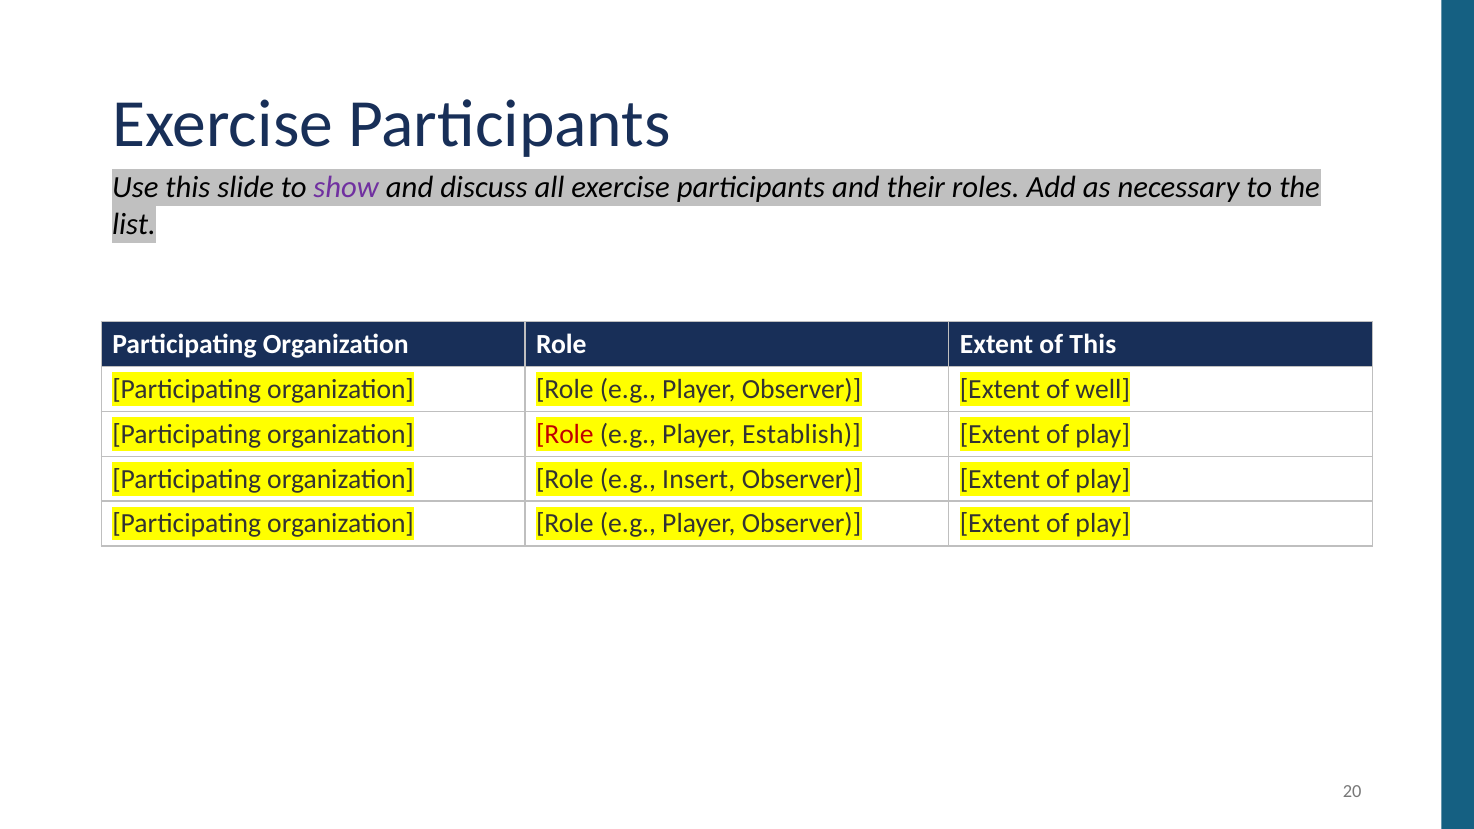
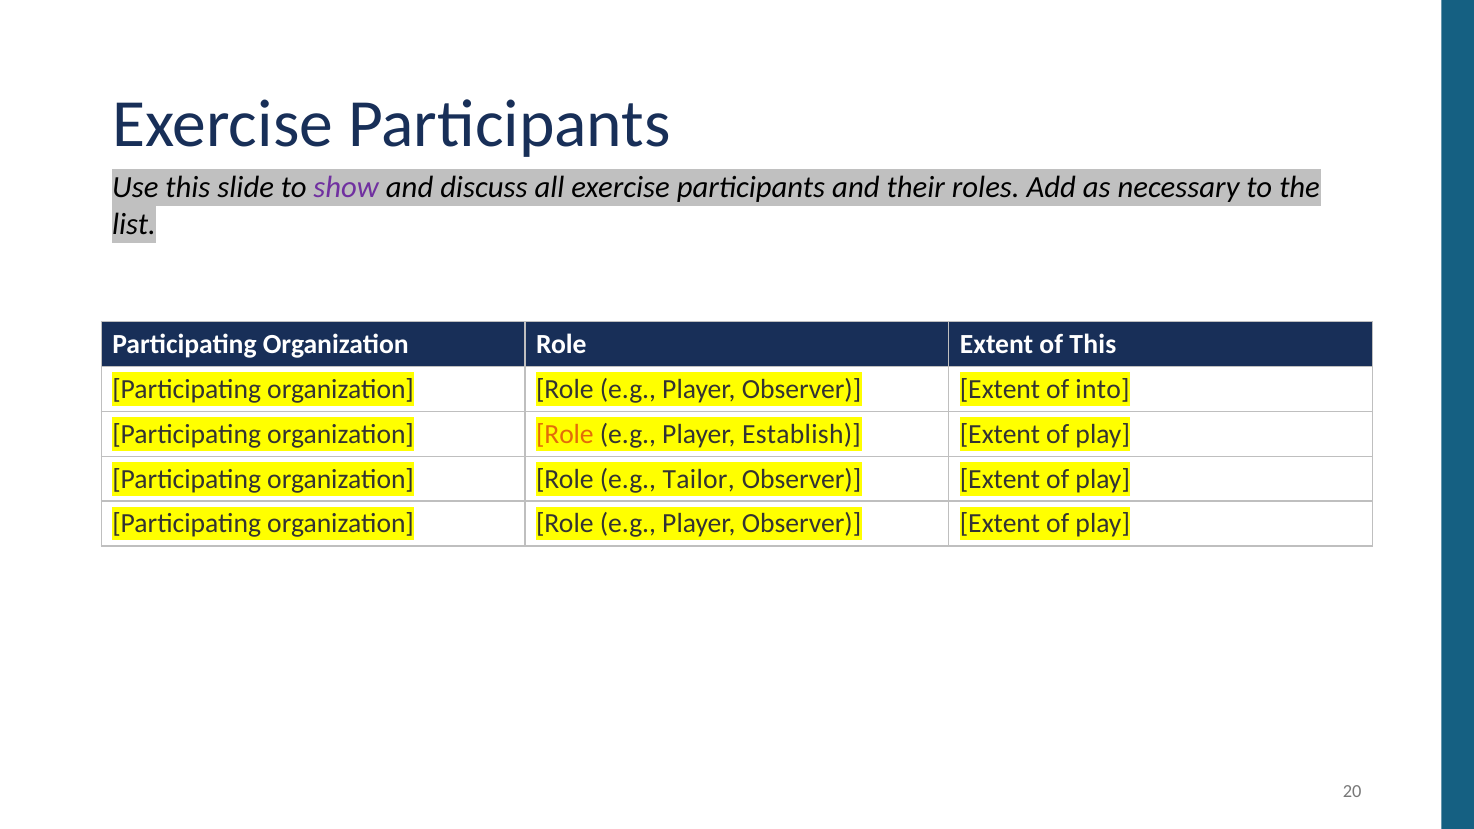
well: well -> into (1103, 389)
Role colour: red -> orange (565, 434)
Insert: Insert -> Tailor (699, 479)
